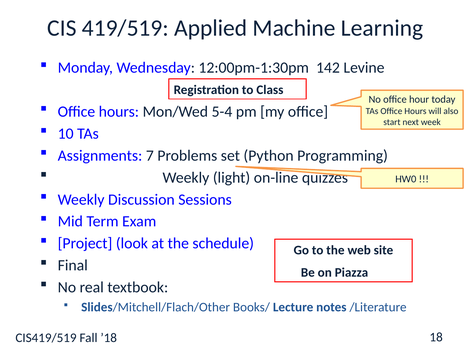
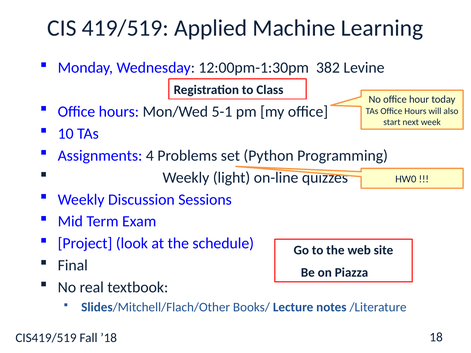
142: 142 -> 382 (328, 68)
5-4: 5-4 -> 5-1 (222, 112)
7: 7 -> 4 (150, 156)
